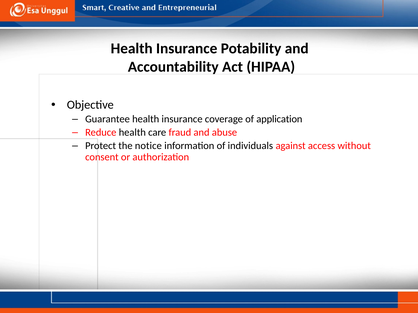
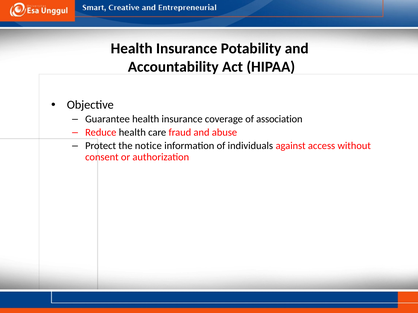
application: application -> association (279, 119)
